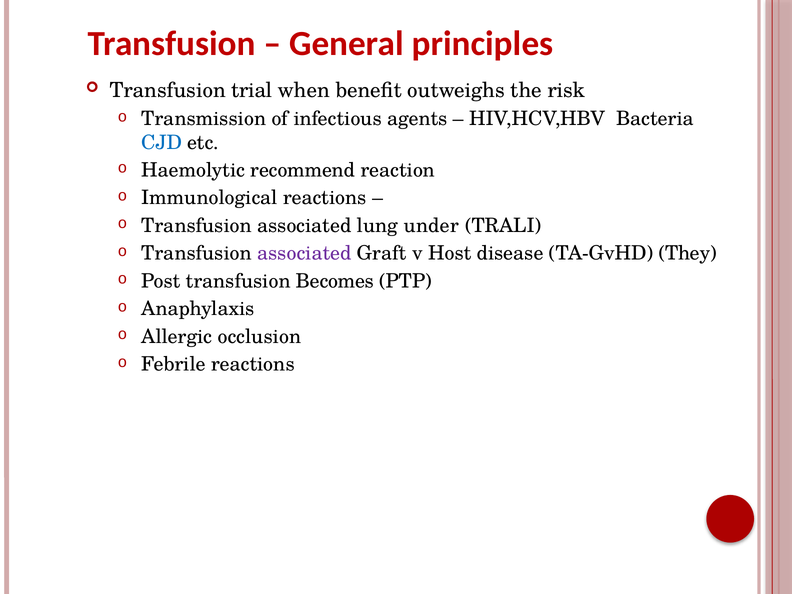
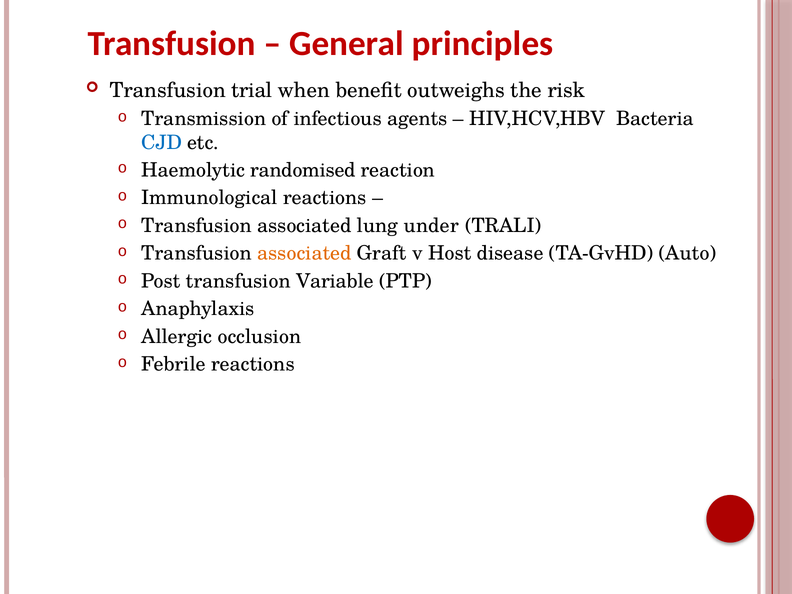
recommend: recommend -> randomised (303, 170)
associated colour: purple -> orange (304, 253)
They: They -> Auto (688, 253)
Becomes: Becomes -> Variable (335, 281)
